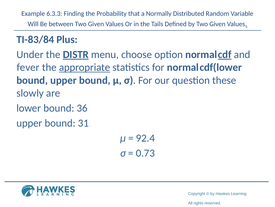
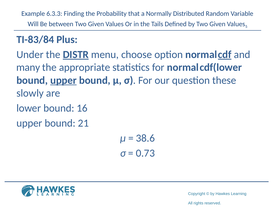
fever: fever -> many (28, 67)
appropriate underline: present -> none (85, 67)
upper underline: none -> present (63, 80)
36: 36 -> 16 (82, 108)
31: 31 -> 21 (83, 123)
92.4: 92.4 -> 38.6 (145, 138)
